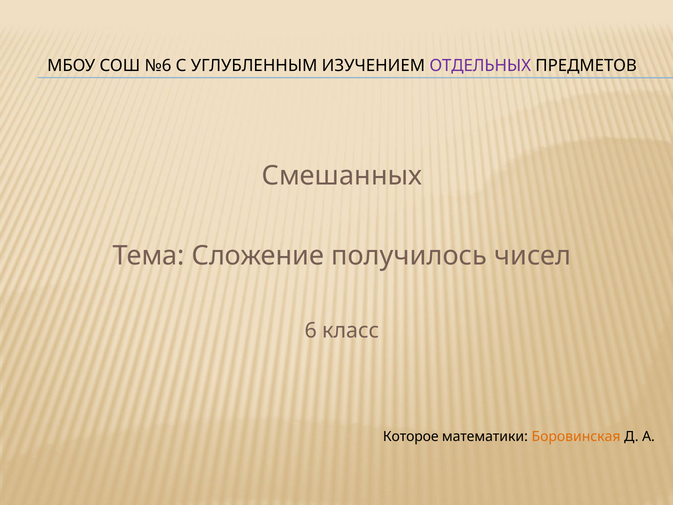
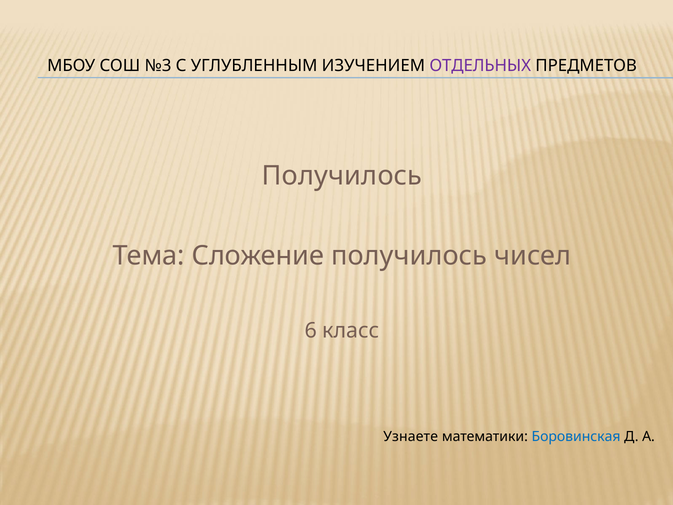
№6: №6 -> №3 (158, 66)
Смешанных: Смешанных -> Получилось (342, 176)
Которое: Которое -> Узнаете (411, 436)
Боровинская colour: orange -> blue (576, 436)
